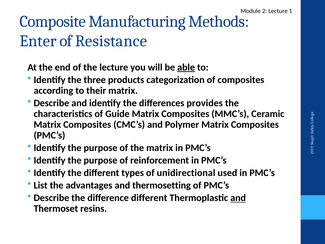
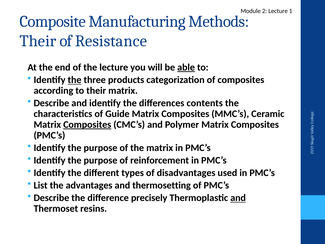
Enter: Enter -> Their (38, 41)
the underline: none -> present (75, 80)
provides: provides -> contents (205, 103)
Composites underline: none -> present (87, 124)
unidirectional: unidirectional -> disadvantages (186, 173)
difference different: different -> precisely (149, 198)
